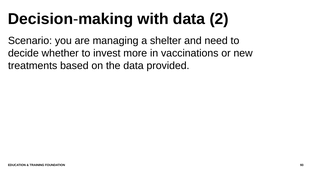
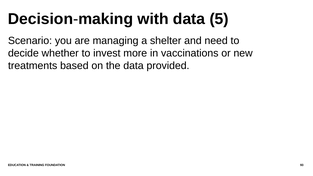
2: 2 -> 5 (219, 19)
